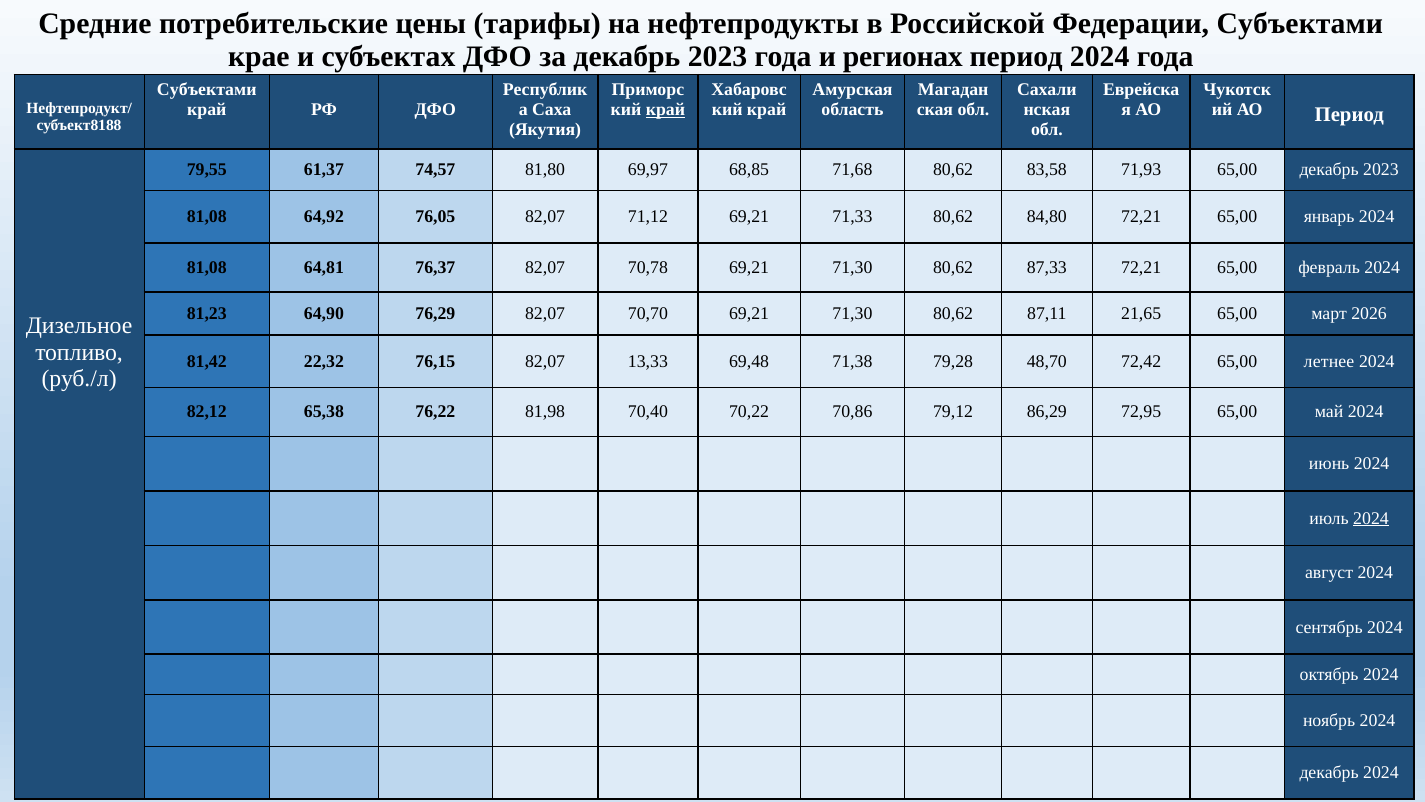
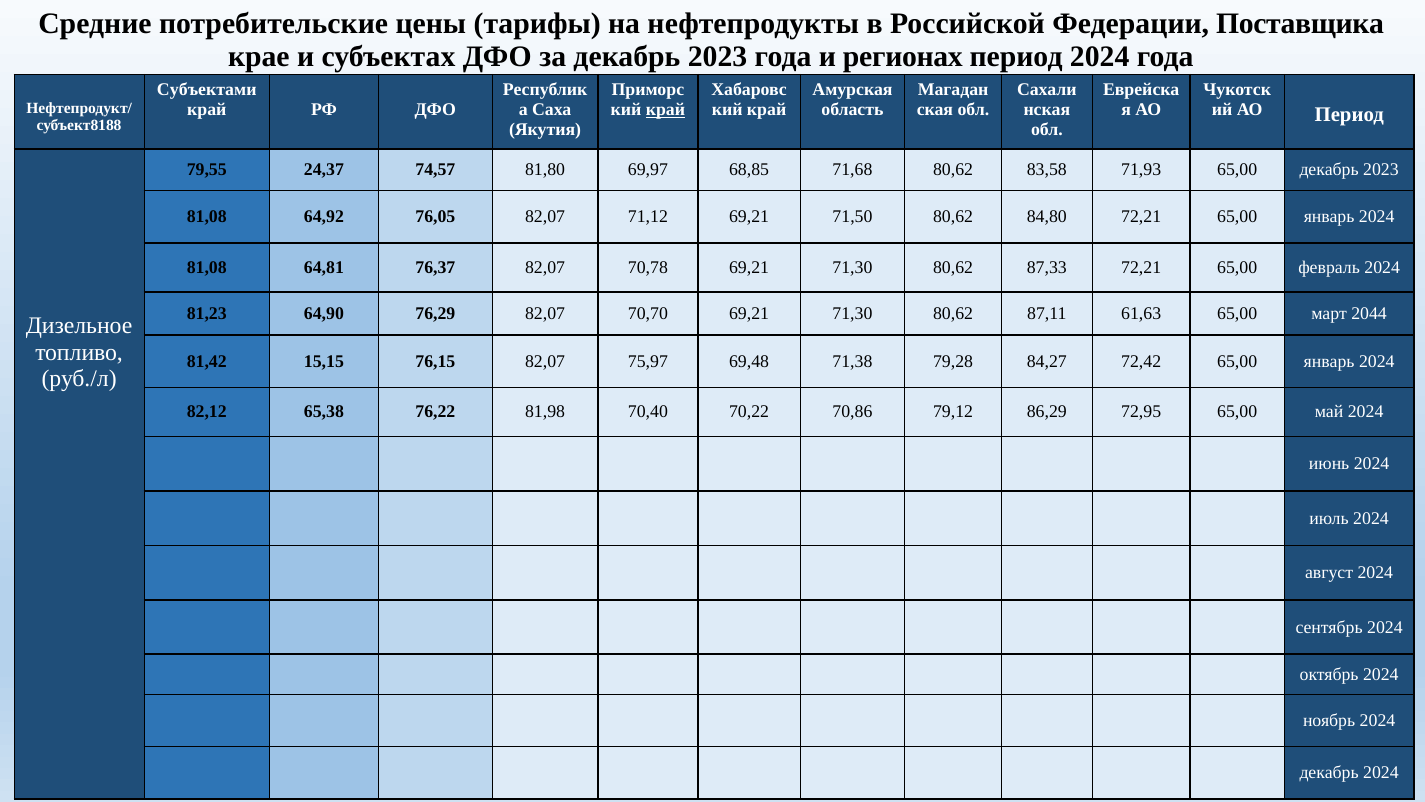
Федерации Субъектами: Субъектами -> Поставщика (1300, 24)
61,37: 61,37 -> 24,37 (324, 170)
71,33: 71,33 -> 71,50 (852, 217)
21,65: 21,65 -> 61,63 (1141, 313)
2026: 2026 -> 2044 (1369, 313)
22,32: 22,32 -> 15,15 (324, 361)
13,33: 13,33 -> 75,97 (648, 361)
48,70: 48,70 -> 84,27 (1047, 361)
72,42 65,00 летнее: летнее -> январь (1329, 361)
2024 underline: present -> none (1371, 518)
